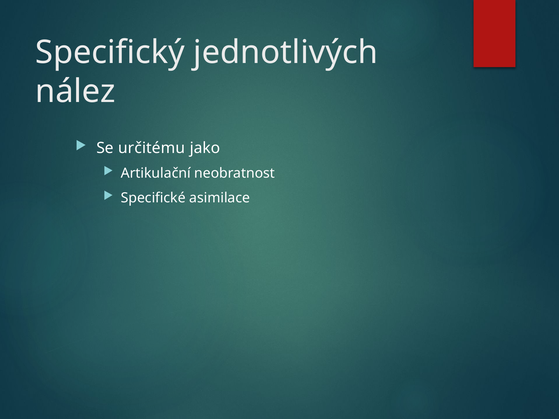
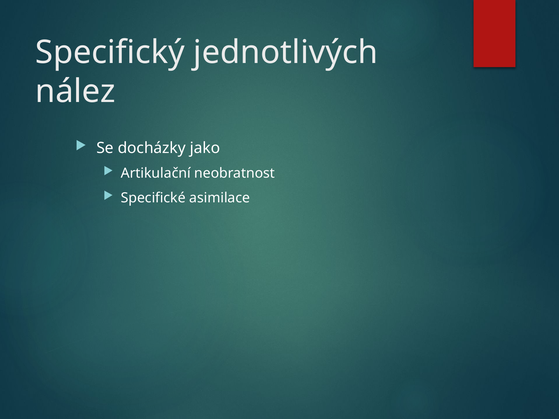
určitému: určitému -> docházky (152, 148)
